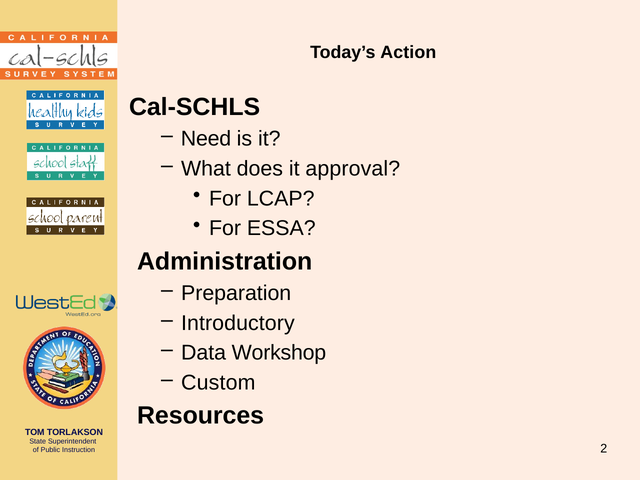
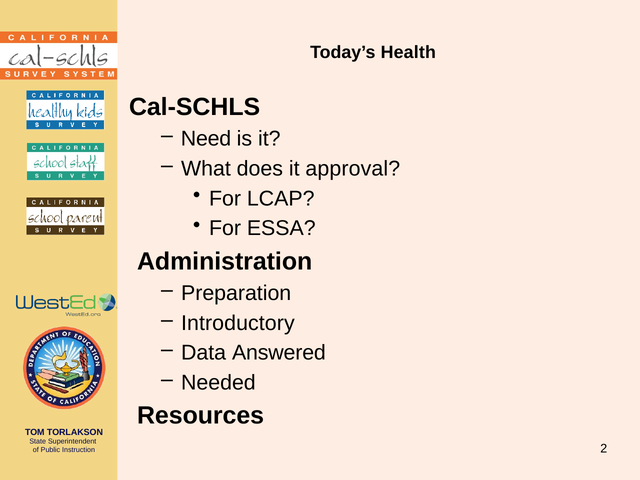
Action: Action -> Health (408, 52)
Workshop: Workshop -> Answered (279, 353)
Custom: Custom -> Needed (218, 383)
